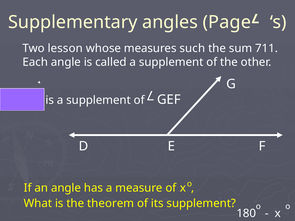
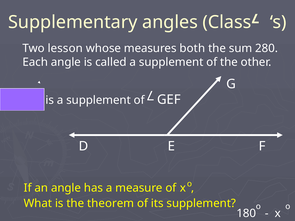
Page: Page -> Class (227, 22)
such: such -> both (192, 48)
711: 711 -> 280 (267, 48)
